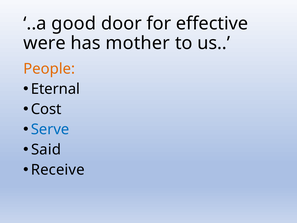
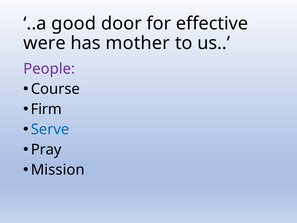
People colour: orange -> purple (49, 69)
Eternal: Eternal -> Course (55, 89)
Cost: Cost -> Firm (46, 109)
Said: Said -> Pray (46, 149)
Receive: Receive -> Mission (58, 170)
